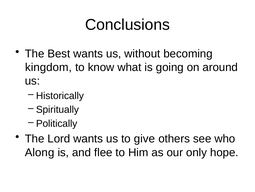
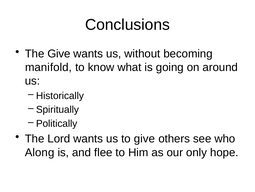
The Best: Best -> Give (59, 53)
kingdom: kingdom -> manifold (48, 67)
